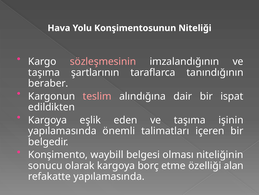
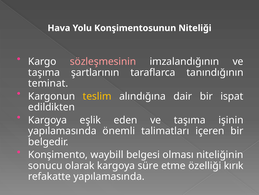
beraber: beraber -> teminat (48, 83)
teslim colour: pink -> yellow (97, 96)
borç: borç -> süre (148, 165)
alan: alan -> kırık (234, 165)
